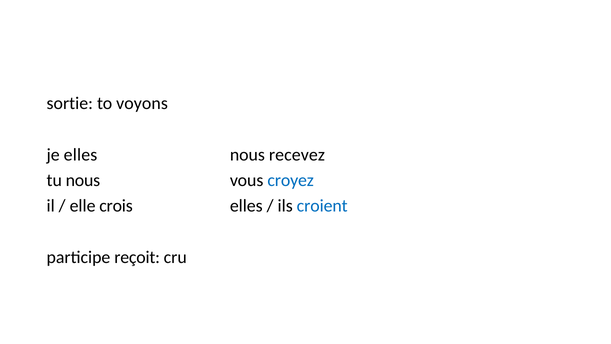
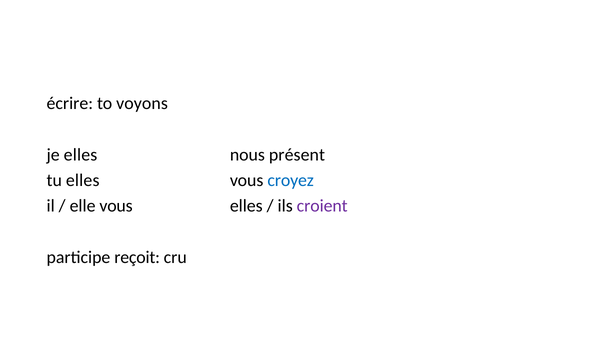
sortie: sortie -> écrire (70, 103)
recevez: recevez -> présent (297, 155)
tu nous: nous -> elles (83, 180)
elle crois: crois -> vous (116, 206)
croient colour: blue -> purple (322, 206)
